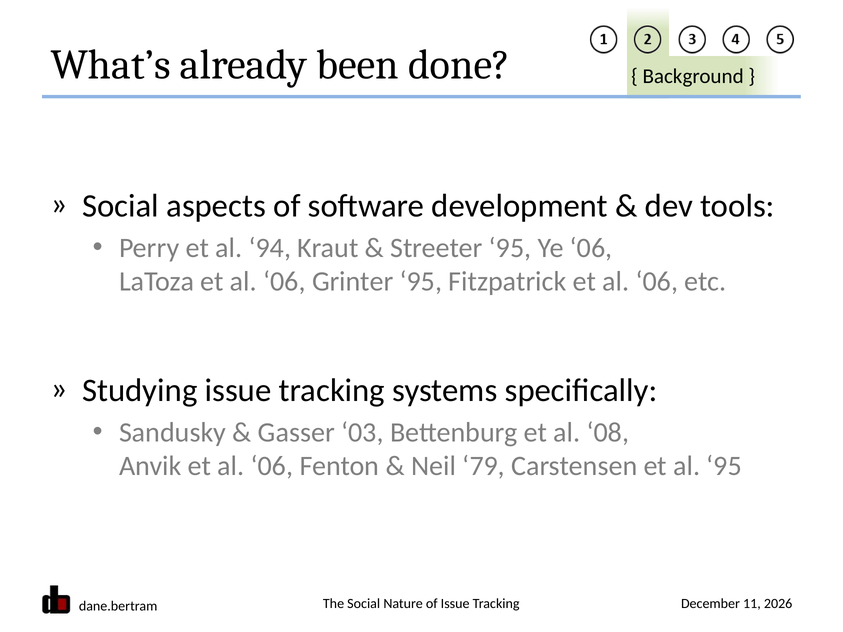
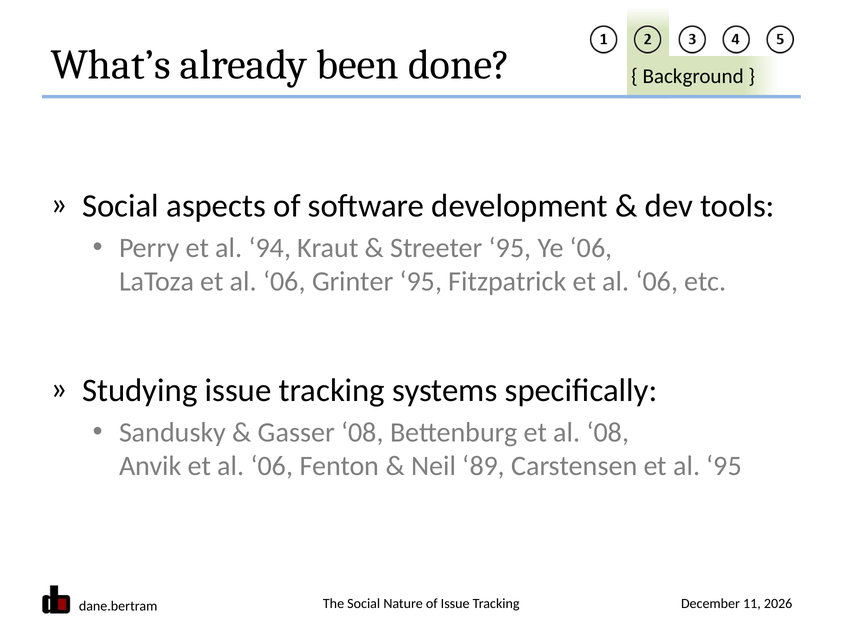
Gasser 03: 03 -> 08 (362, 432)
79: 79 -> 89 (484, 466)
